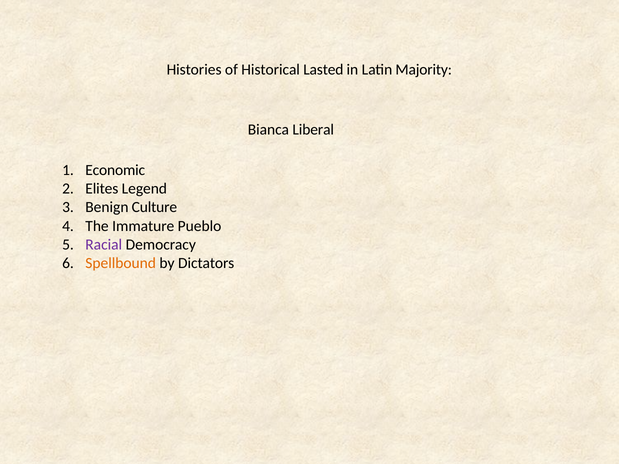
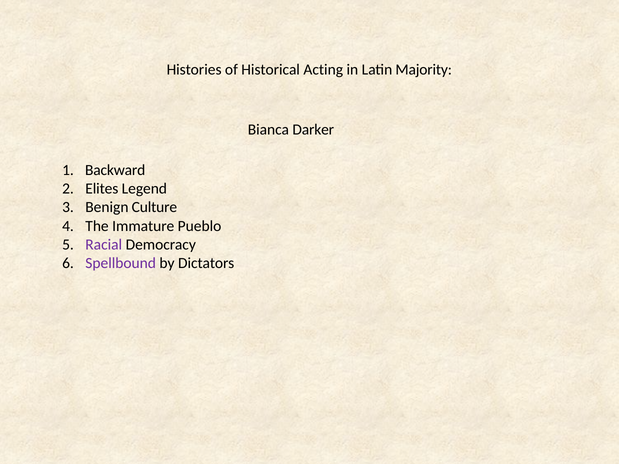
Lasted: Lasted -> Acting (323, 70)
Liberal: Liberal -> Darker (313, 130)
Economic: Economic -> Backward (115, 170)
Spellbound colour: orange -> purple (121, 263)
